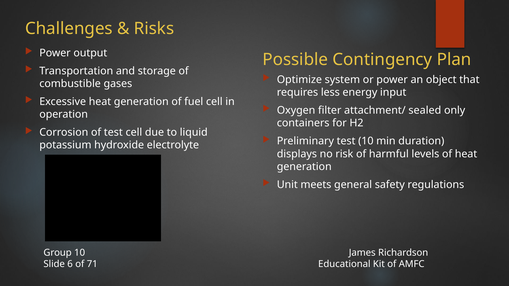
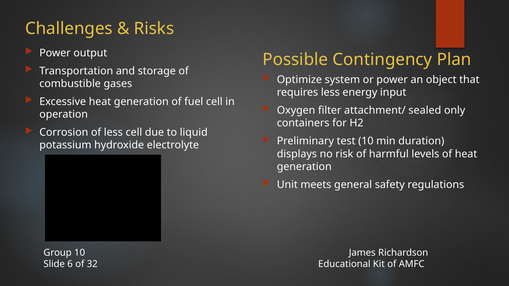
of test: test -> less (113, 133)
71: 71 -> 32 (92, 264)
